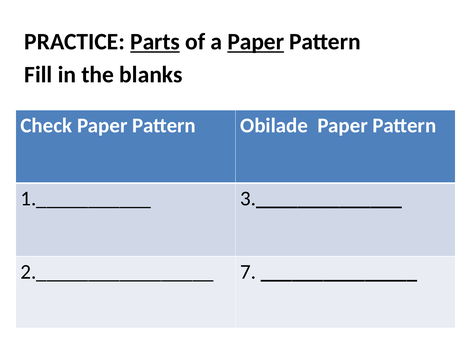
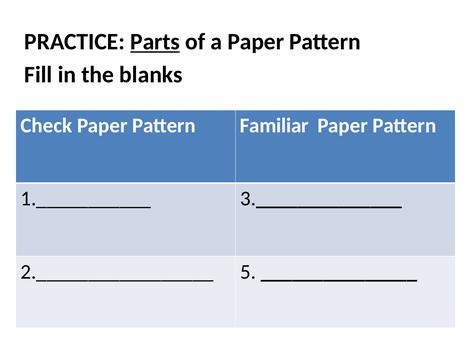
Paper underline: present -> none (256, 42)
Obilade: Obilade -> Familiar (274, 125)
7: 7 -> 5 (248, 271)
